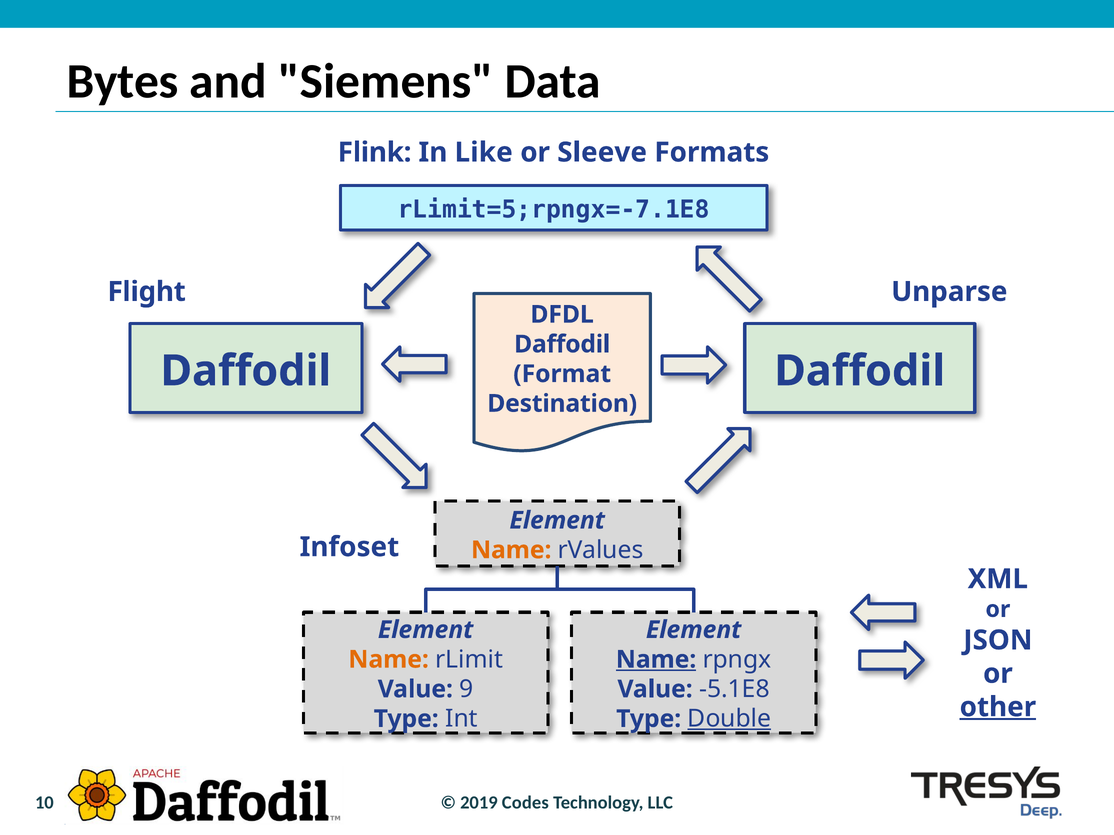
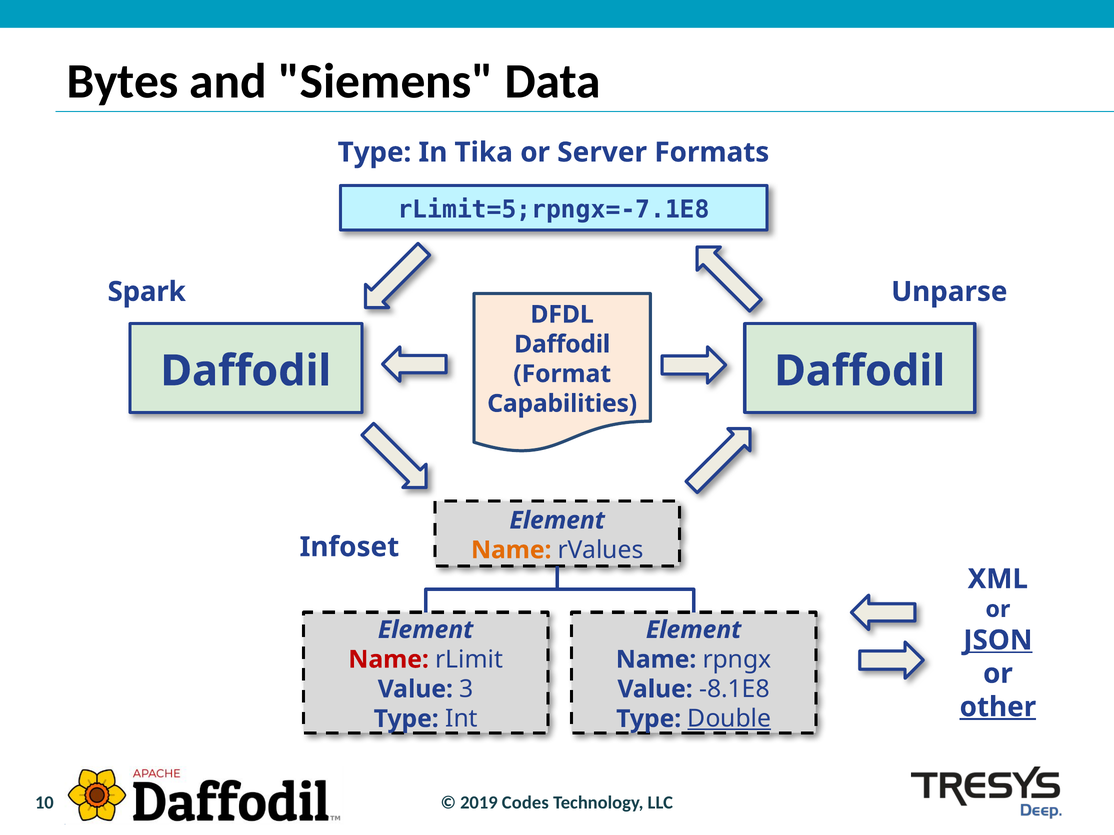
Flink: Flink -> Type (375, 152)
Like: Like -> Tika (484, 152)
Sleeve: Sleeve -> Server (602, 152)
Flight: Flight -> Spark (147, 292)
Destination: Destination -> Capabilities (562, 404)
JSON underline: none -> present (998, 641)
Name colour: orange -> red (389, 660)
Name underline: present -> none (656, 660)
9: 9 -> 3 (467, 690)
-5.1E8: -5.1E8 -> -8.1E8 (735, 690)
